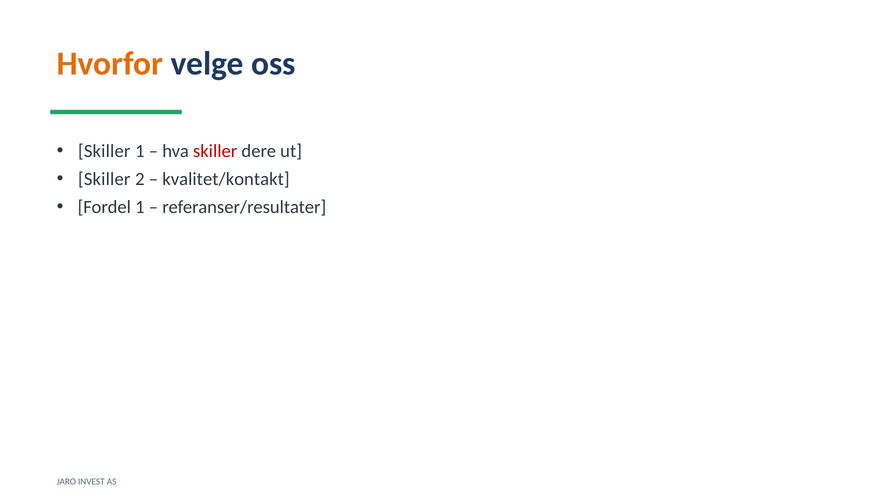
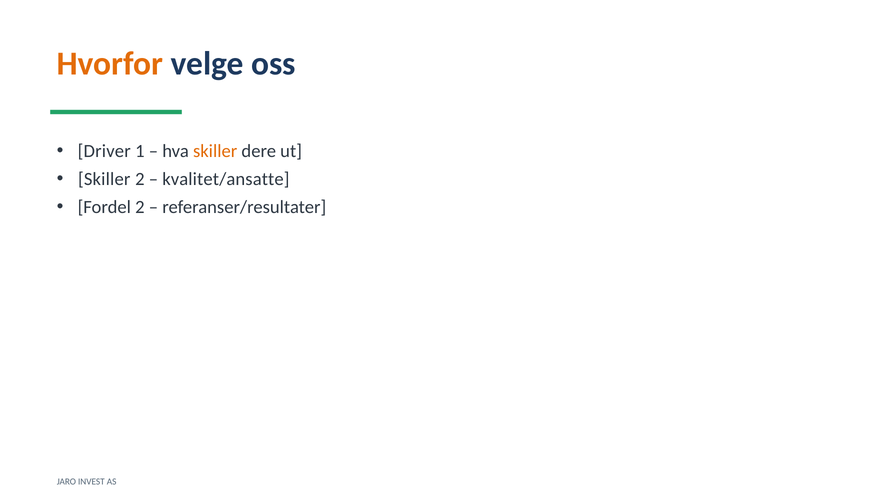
Skiller: Skiller -> Driver (104, 151)
skiller colour: red -> orange (215, 151)
kvalitet/kontakt: kvalitet/kontakt -> kvalitet/ansatte (226, 179)
Fordel 1: 1 -> 2 (140, 207)
